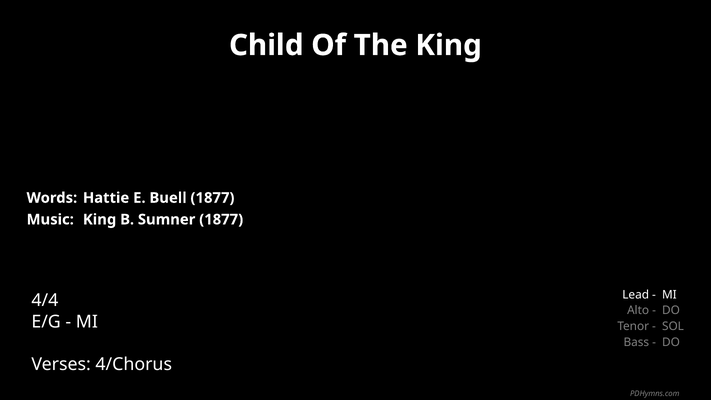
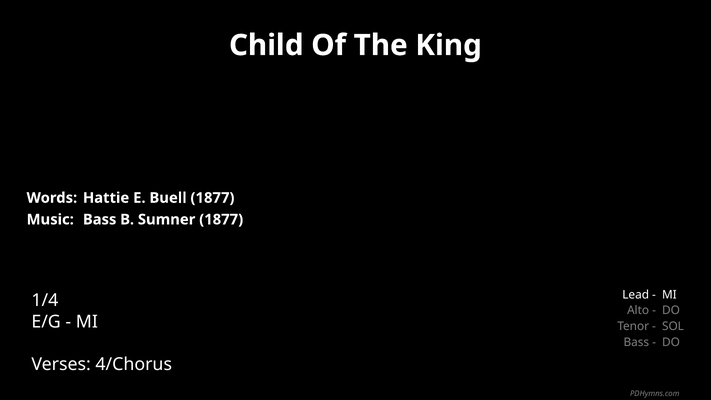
Music King: King -> Bass (100, 219)
4/4: 4/4 -> 1/4 (45, 300)
